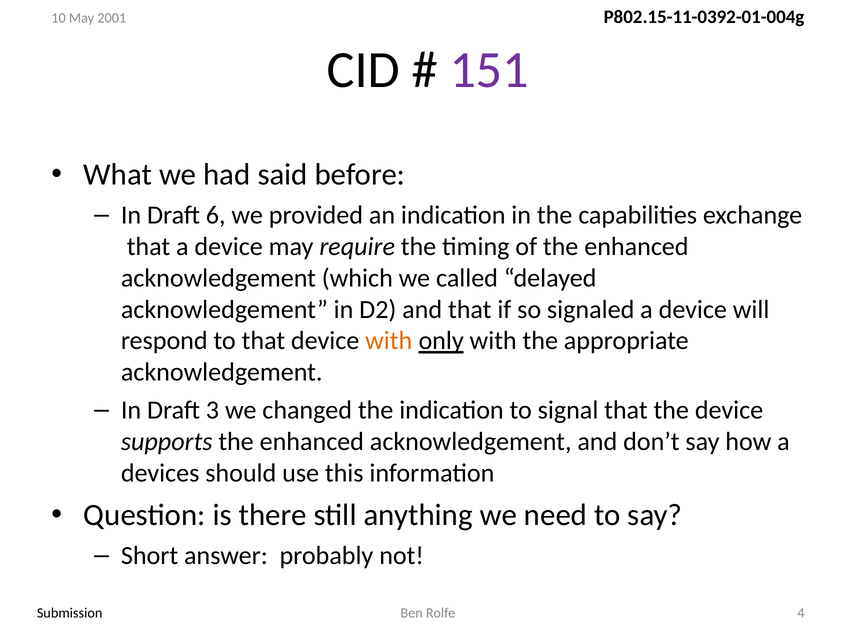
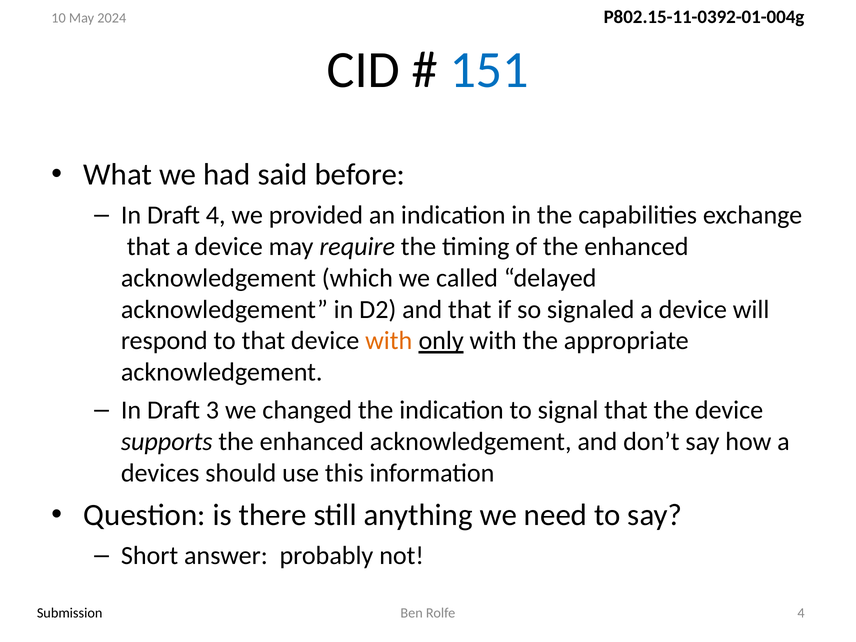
2001: 2001 -> 2024 (112, 18)
151 colour: purple -> blue (489, 70)
Draft 6: 6 -> 4 (216, 215)
